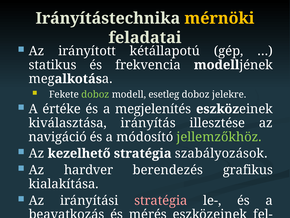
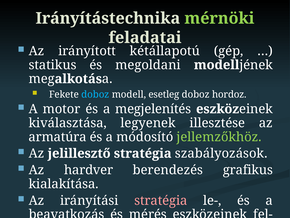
mérnöki colour: yellow -> light green (219, 18)
frekvencia: frekvencia -> megoldani (148, 65)
doboz colour: light green -> light blue (95, 94)
jelekre: jelekre -> hordoz (229, 94)
értéke: értéke -> motor (62, 109)
irányítás: irányítás -> legyenek (148, 123)
navigáció: navigáció -> armatúra (58, 137)
kezelhető: kezelhető -> jelillesztő (79, 153)
